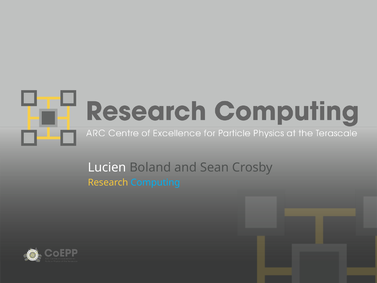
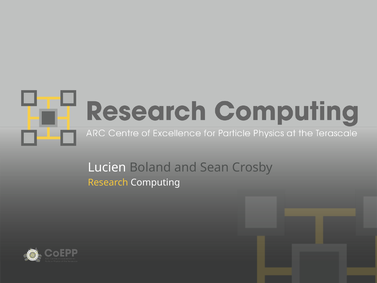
Computing colour: light blue -> white (155, 182)
